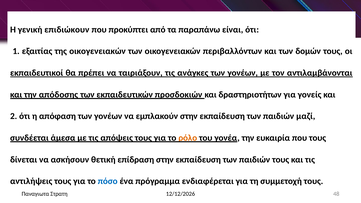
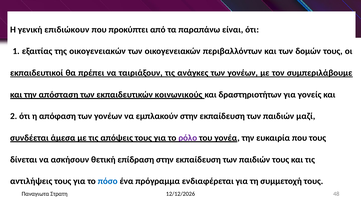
αντιλαμβάνονται: αντιλαμβάνονται -> συμπεριλάβουμε (320, 73)
απόδοσης: απόδοσης -> απόσταση (58, 95)
προσδοκιών: προσδοκιών -> κοινωνικούς (179, 95)
ρόλο colour: orange -> purple (188, 138)
